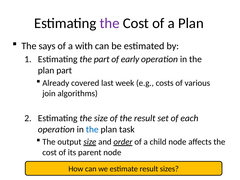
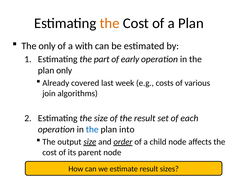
the colour: purple -> orange (110, 23)
The says: says -> only (47, 46)
plan part: part -> only (64, 70)
task: task -> into (127, 129)
